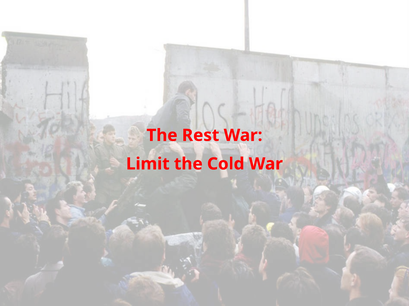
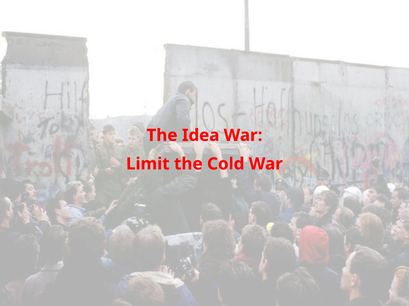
Rest: Rest -> Idea (201, 136)
